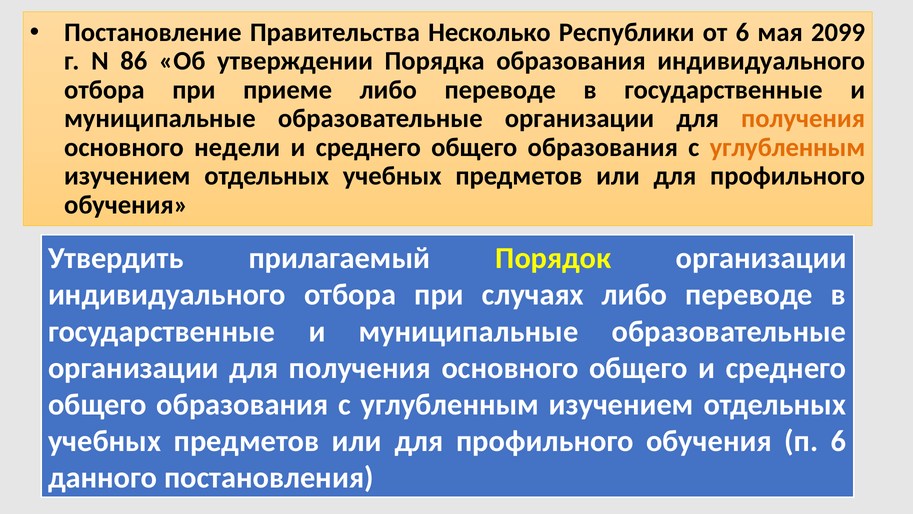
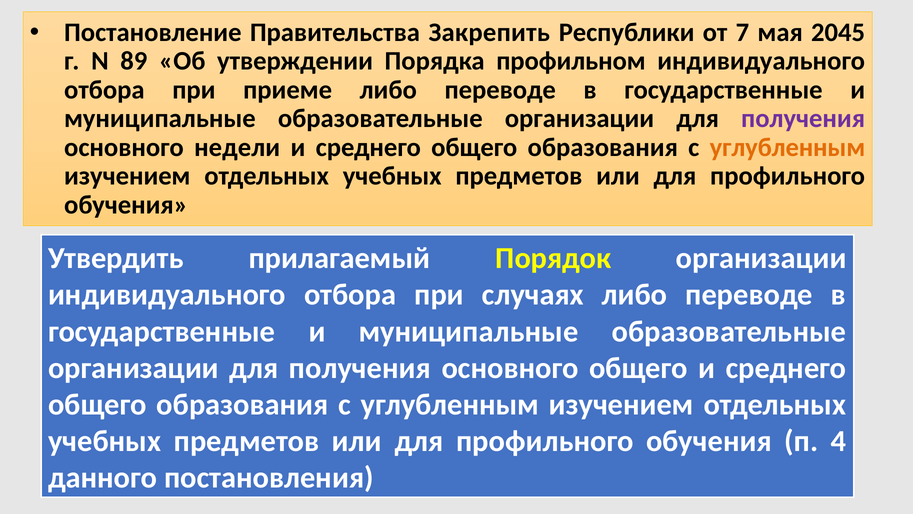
Несколько: Несколько -> Закрепить (489, 32)
от 6: 6 -> 7 (742, 32)
2099: 2099 -> 2045 (838, 32)
86: 86 -> 89 (134, 61)
Порядка образования: образования -> профильном (571, 61)
получения colour: orange -> purple (803, 118)
п 6: 6 -> 4 (839, 441)
